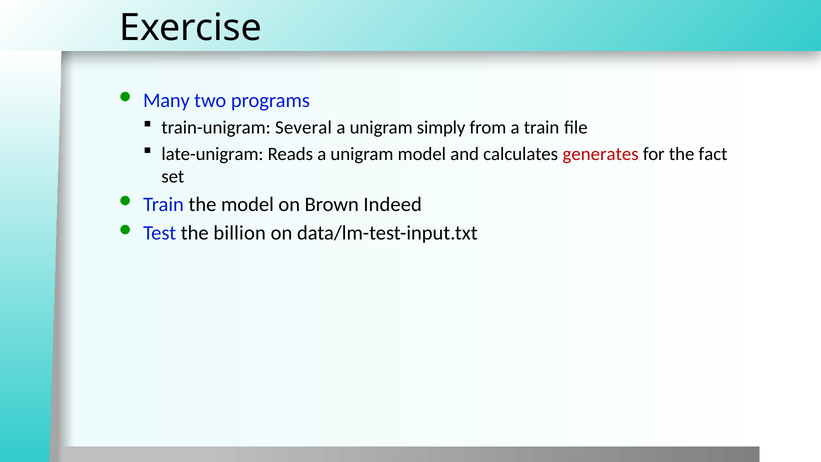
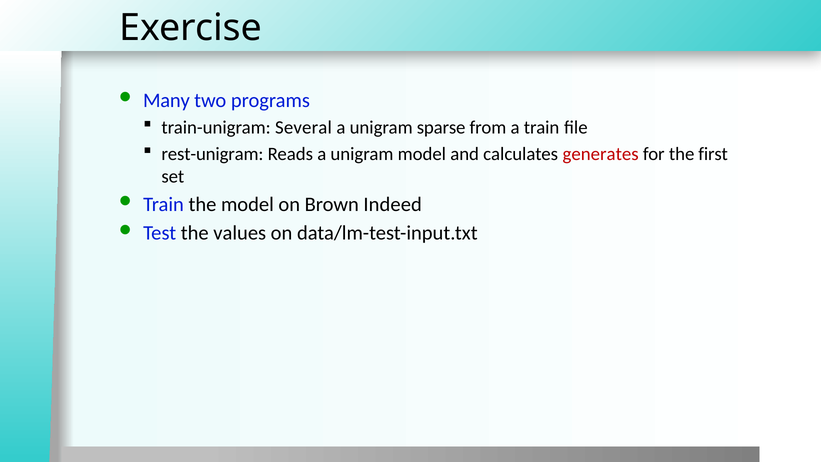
simply: simply -> sparse (441, 128)
late-unigram: late-unigram -> rest-unigram (212, 154)
fact: fact -> first (713, 154)
billion: billion -> values (240, 233)
